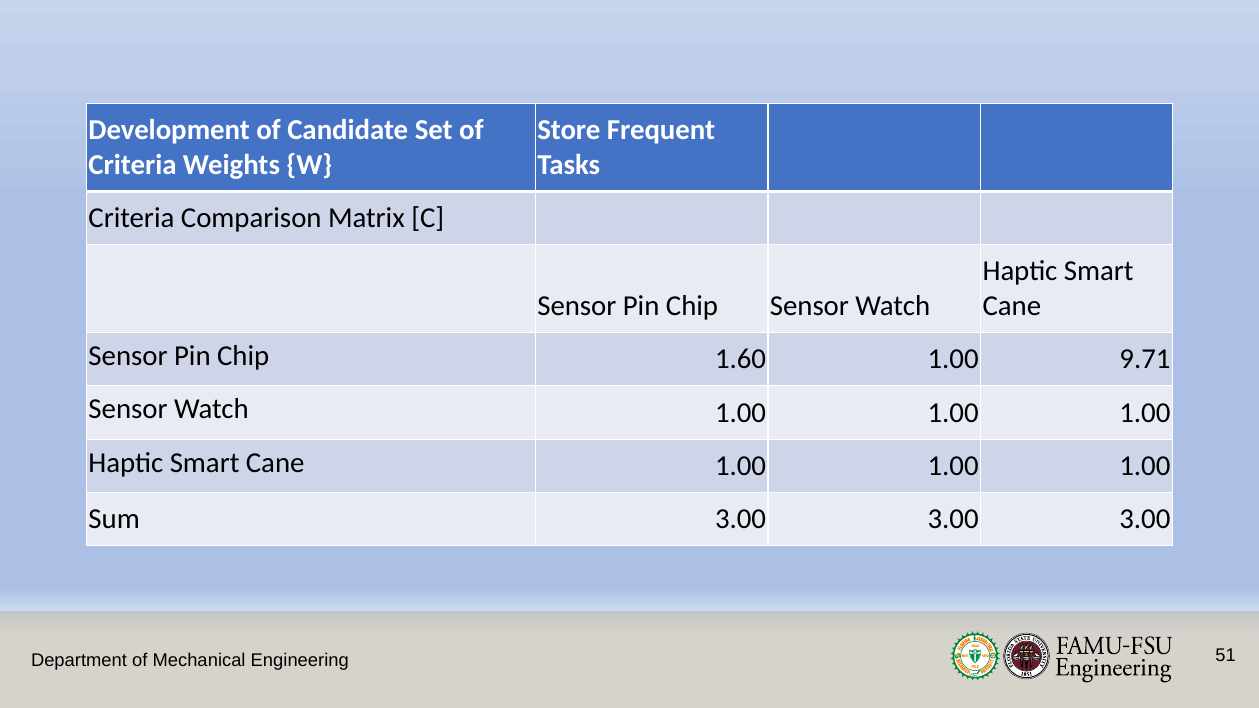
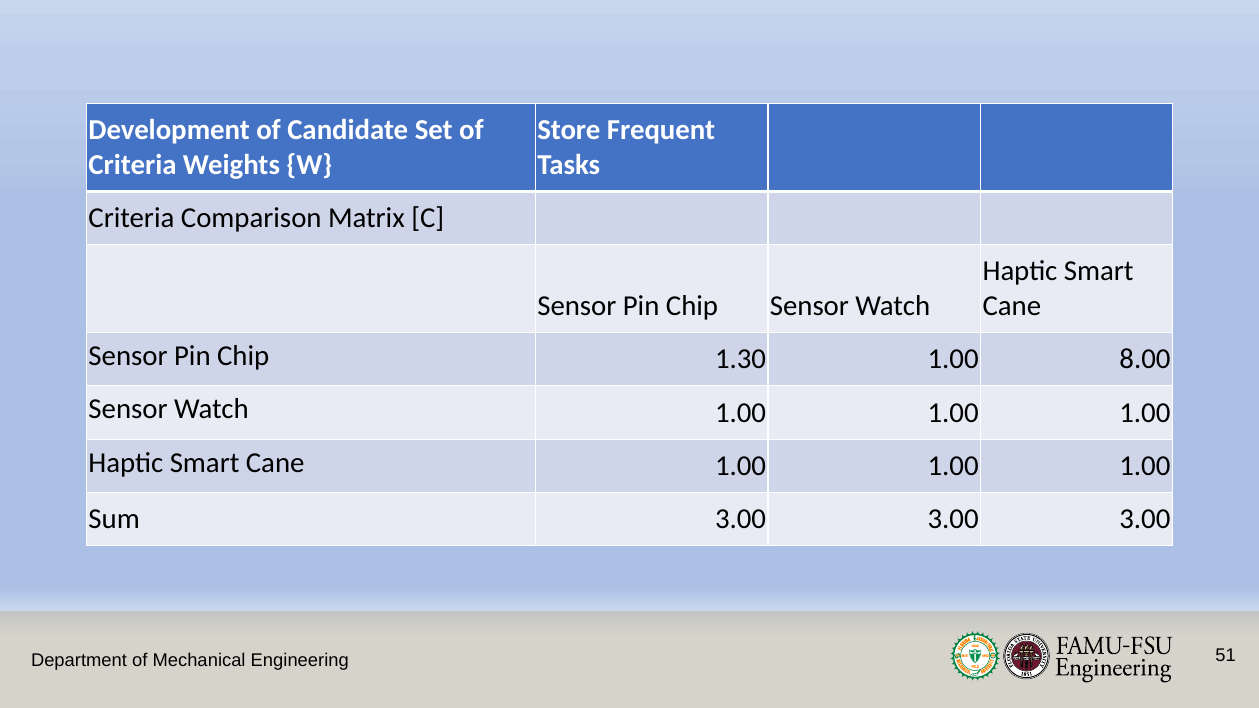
1.60: 1.60 -> 1.30 (741, 359)
9.71: 9.71 -> 8.00 (1145, 359)
